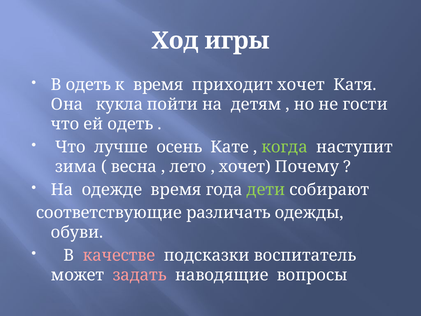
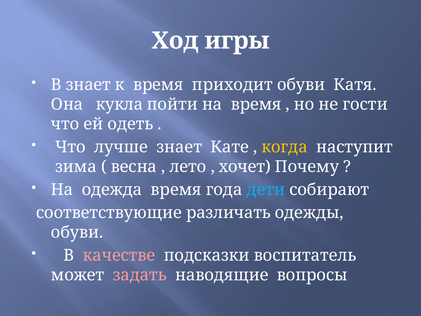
В одеть: одеть -> знает (88, 85)
приходит хочет: хочет -> обуви (301, 85)
на детям: детям -> время (256, 104)
лучше осень: осень -> знает (179, 147)
когда colour: light green -> yellow (285, 147)
одежде: одежде -> одежда (112, 190)
дети colour: light green -> light blue (266, 190)
